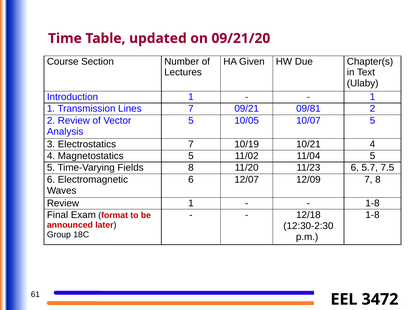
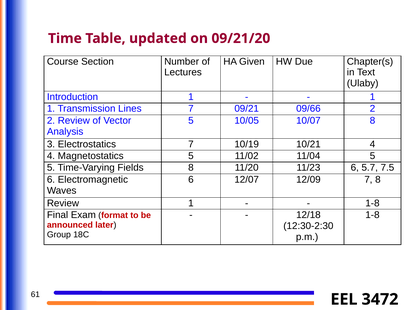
09/81: 09/81 -> 09/66 (308, 109)
10/07 5: 5 -> 8 (373, 121)
